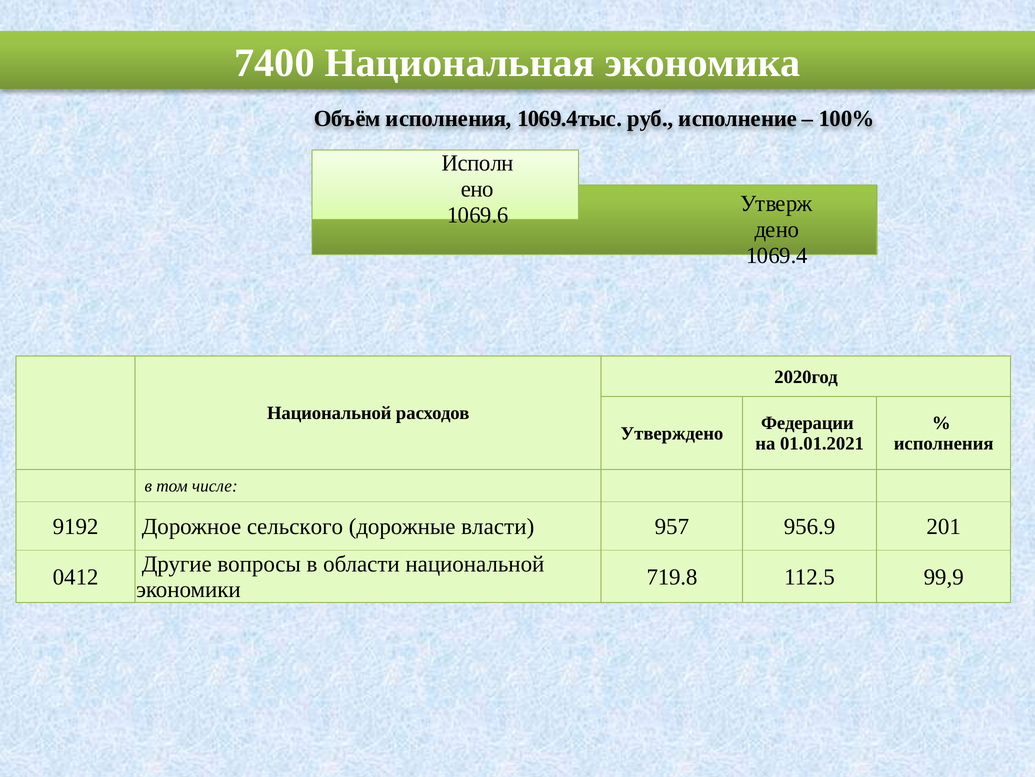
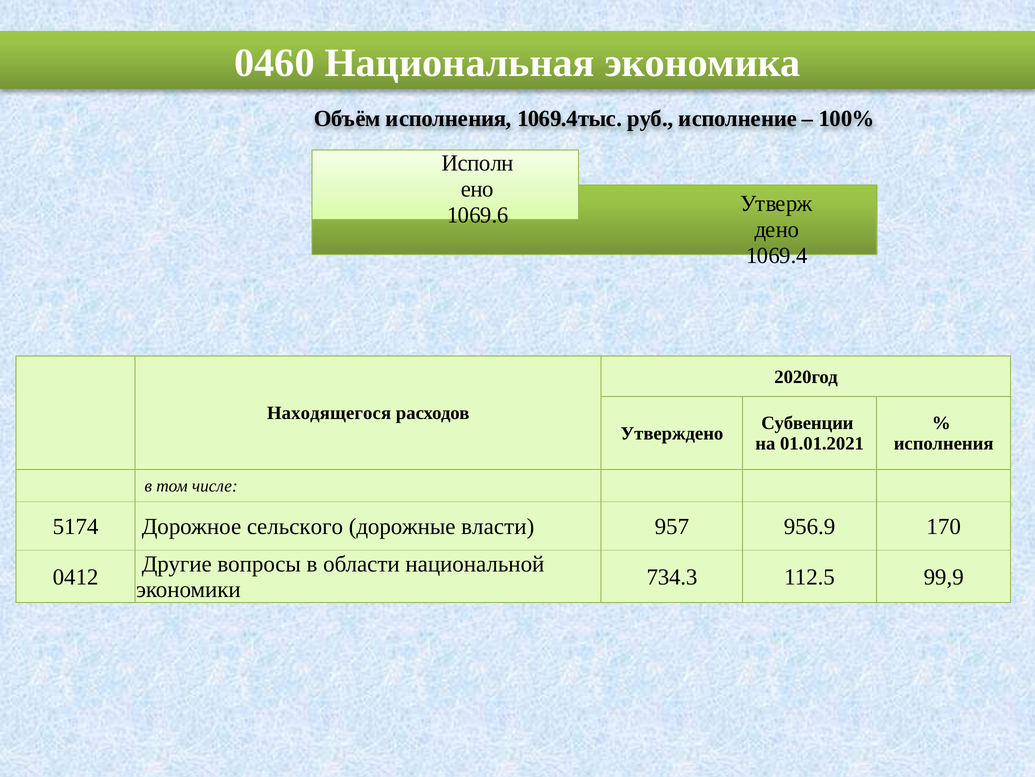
7400: 7400 -> 0460 (275, 63)
Национальной: Национальной -> Находящегося (329, 413)
Федерации: Федерации -> Субвенции (807, 423)
9192: 9192 -> 5174 (76, 526)
201: 201 -> 170 (944, 526)
719.8: 719.8 -> 734.3 (672, 577)
